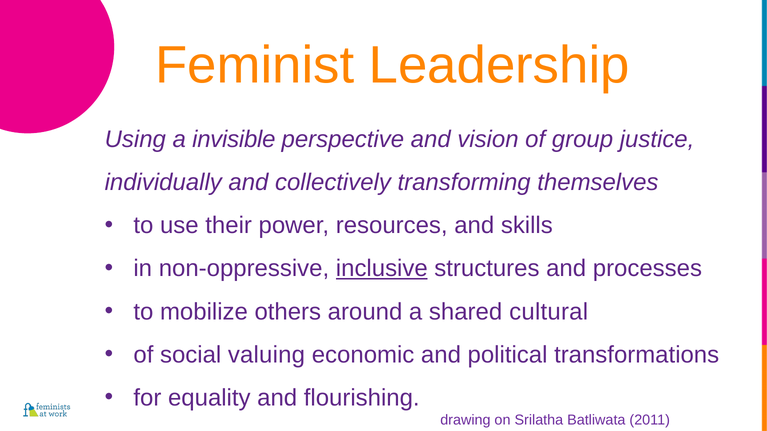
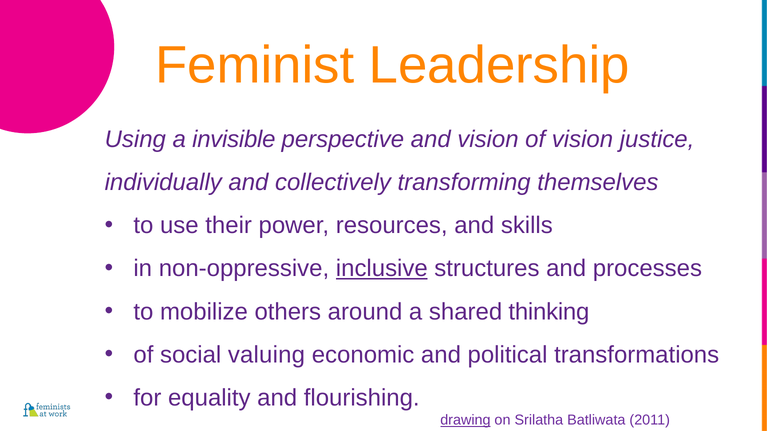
of group: group -> vision (582, 139)
cultural: cultural -> thinking (549, 312)
drawing underline: none -> present (465, 421)
